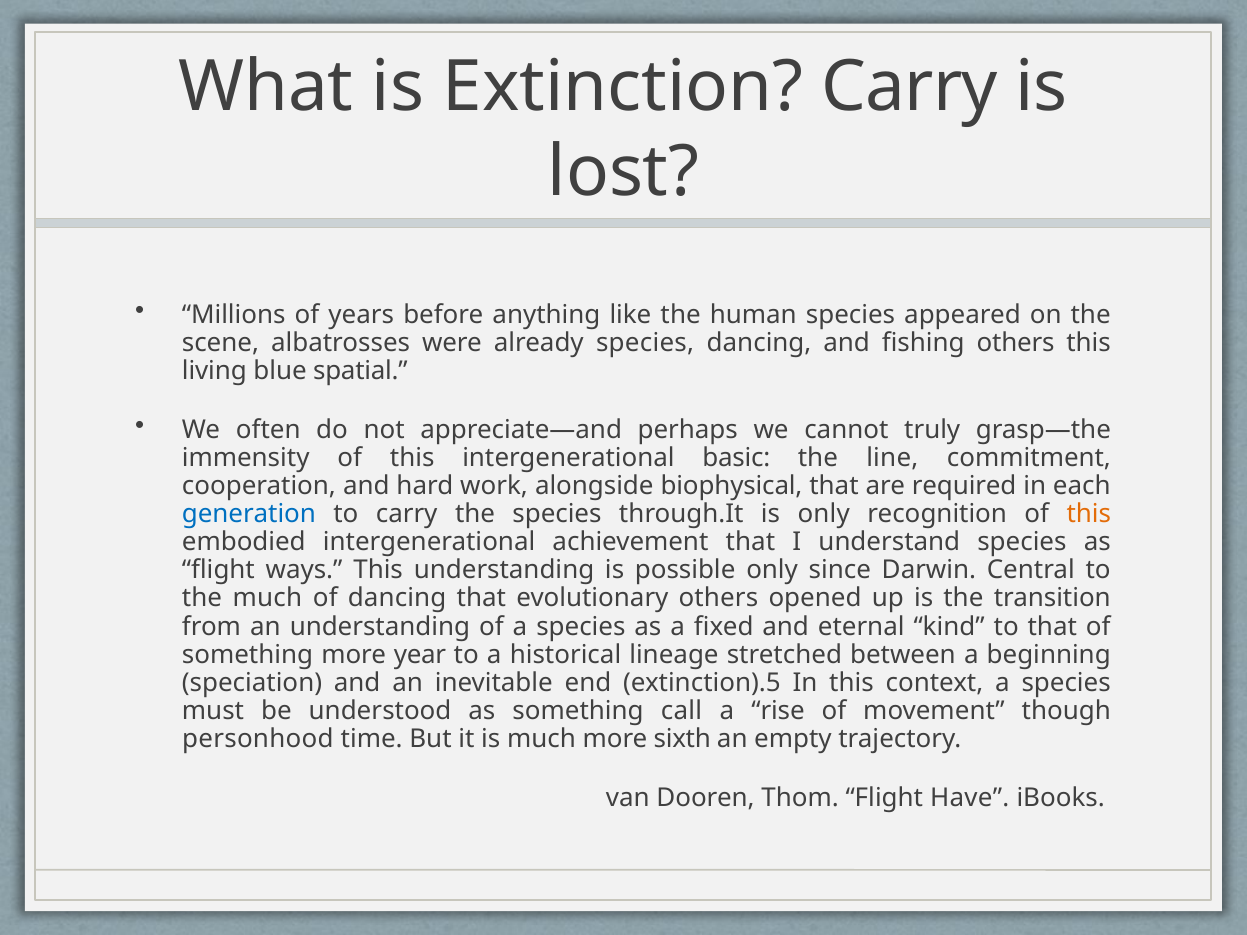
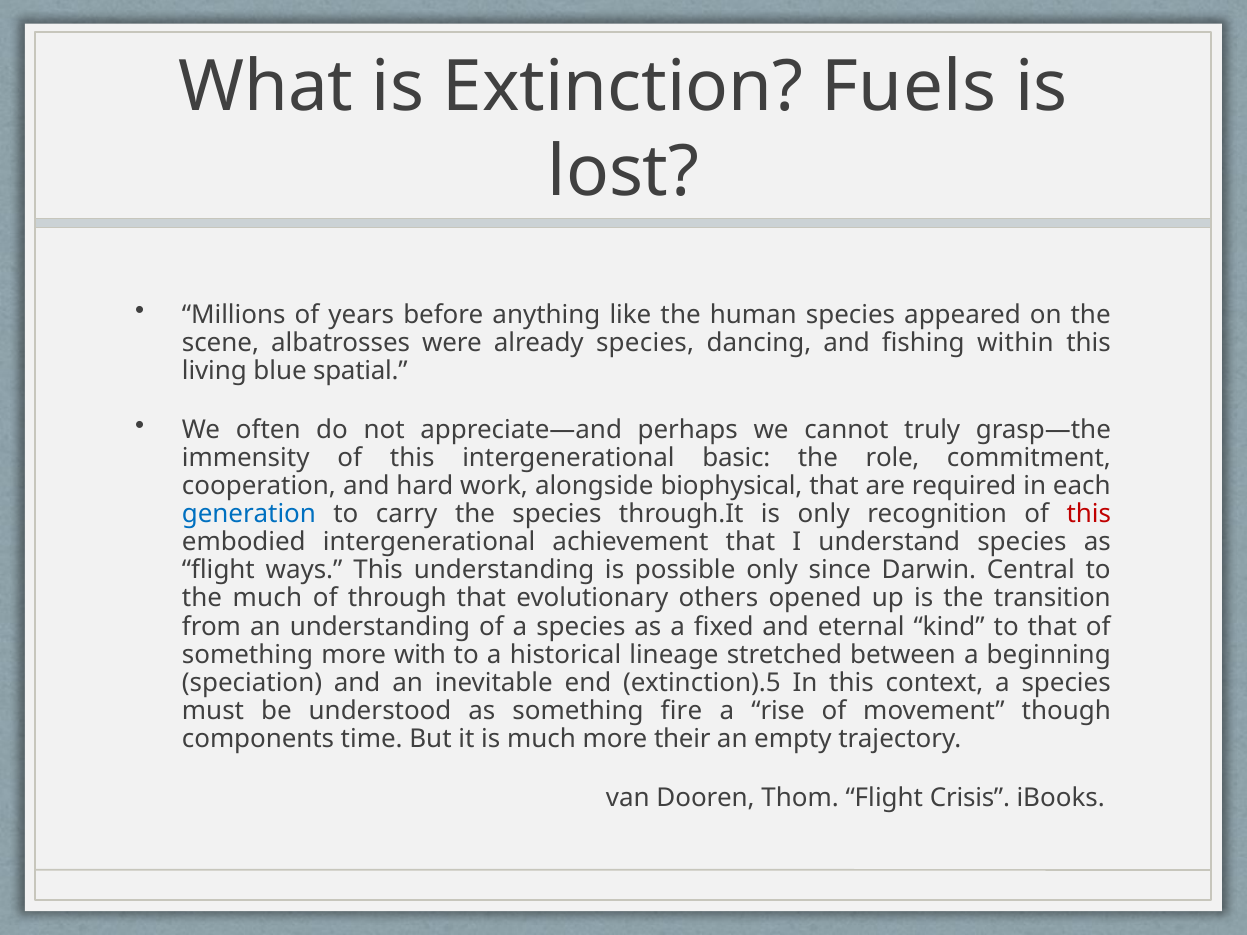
Extinction Carry: Carry -> Fuels (909, 87)
fishing others: others -> within (1015, 343)
line: line -> role (893, 458)
this colour: orange -> red (1089, 514)
of dancing: dancing -> through (397, 599)
year: year -> with (420, 655)
call: call -> fire (682, 711)
personhood: personhood -> components (258, 739)
sixth: sixth -> their (682, 739)
Have: Have -> Crisis (970, 798)
